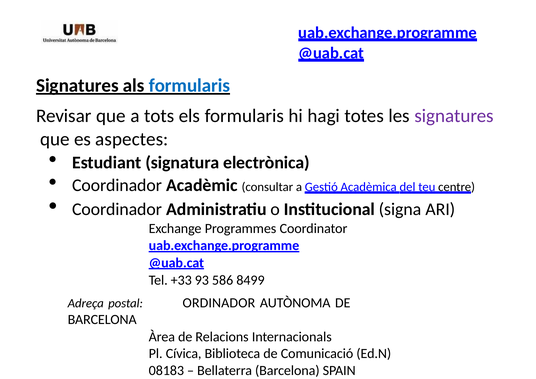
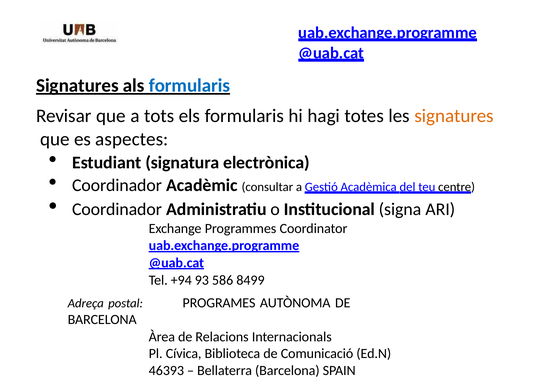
signatures colour: purple -> orange (454, 116)
+33: +33 -> +94 (181, 280)
ORDINADOR: ORDINADOR -> PROGRAMES (219, 303)
08183: 08183 -> 46393 (166, 371)
